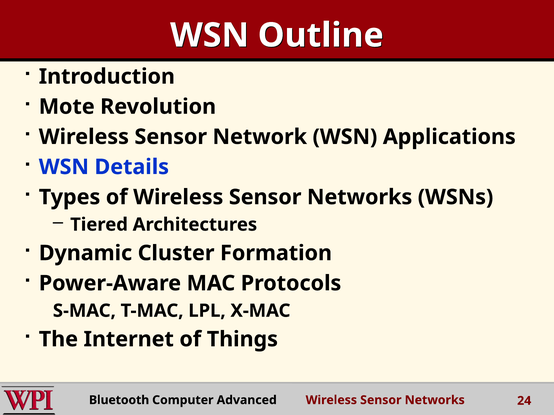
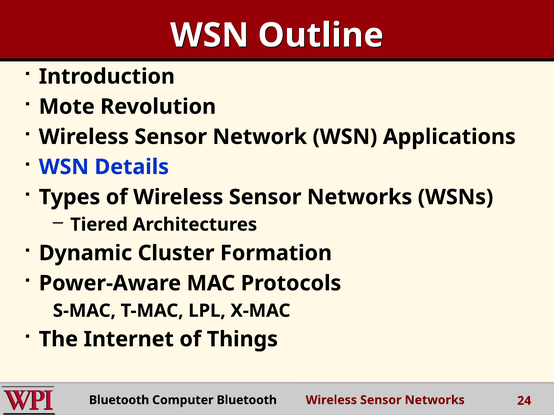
Computer Advanced: Advanced -> Bluetooth (247, 401)
